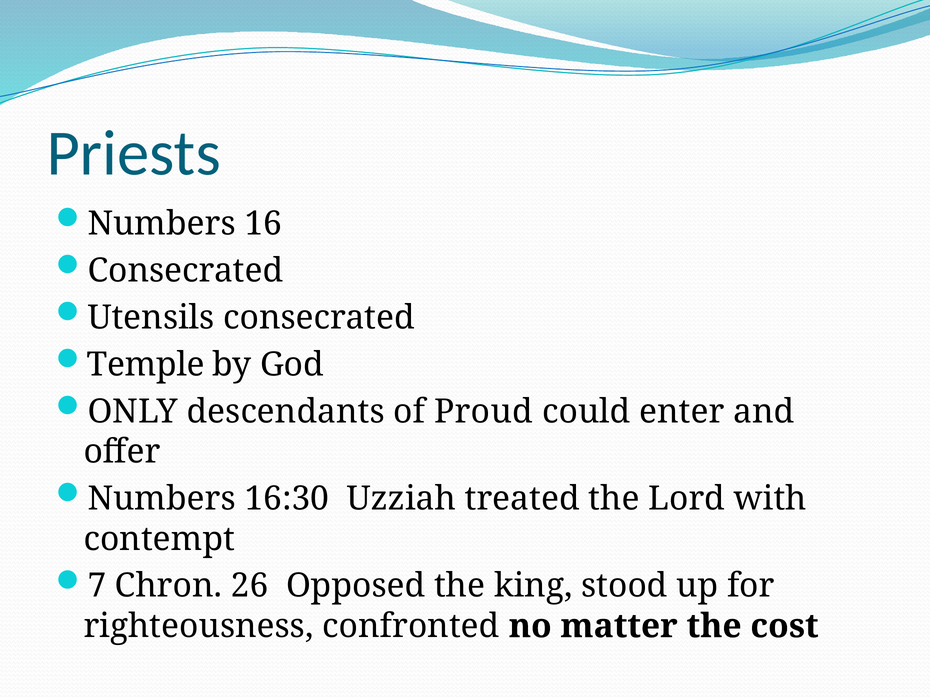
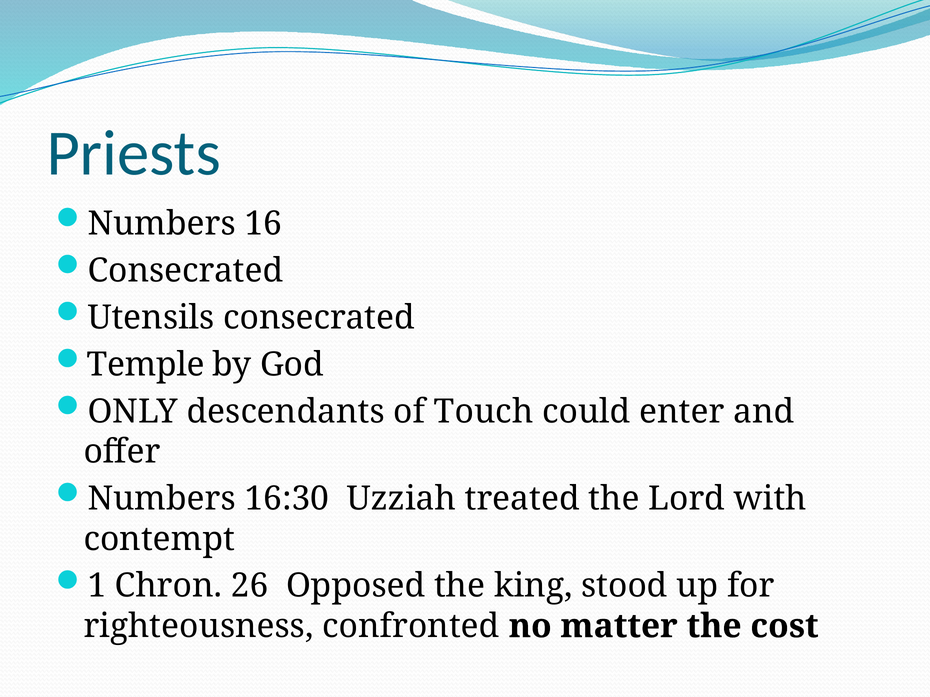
Proud: Proud -> Touch (484, 412)
7: 7 -> 1 (97, 586)
